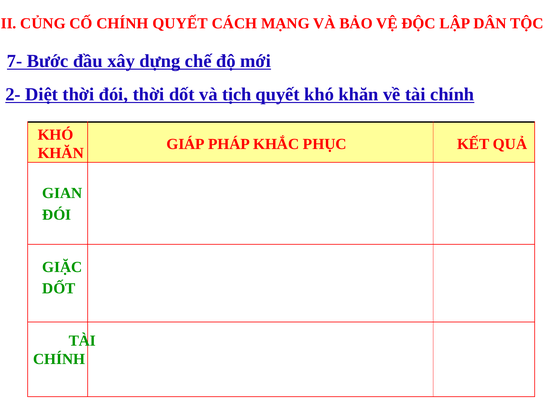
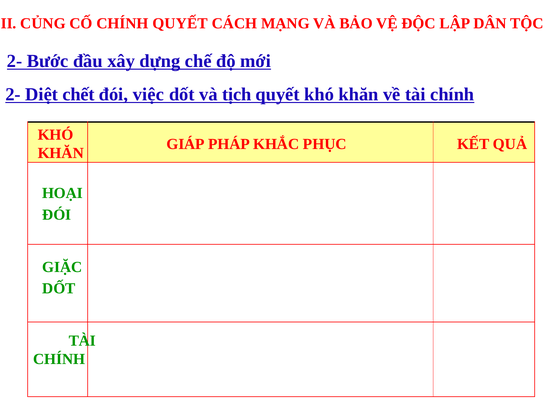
7-: 7- -> 2- (15, 61)
Diệt thời: thời -> chết (79, 94)
đói thời: thời -> việc (148, 94)
GIAN: GIAN -> HOẠI (62, 193)
